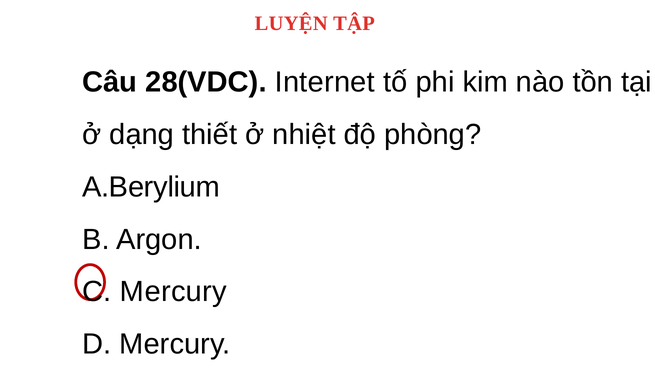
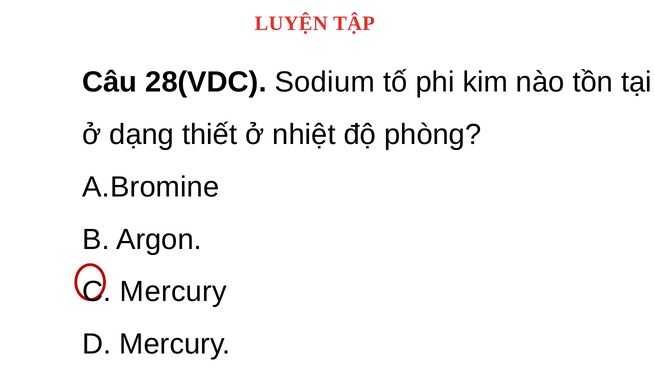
Internet: Internet -> Sodium (325, 82)
A.Berylium: A.Berylium -> A.Bromine (151, 187)
